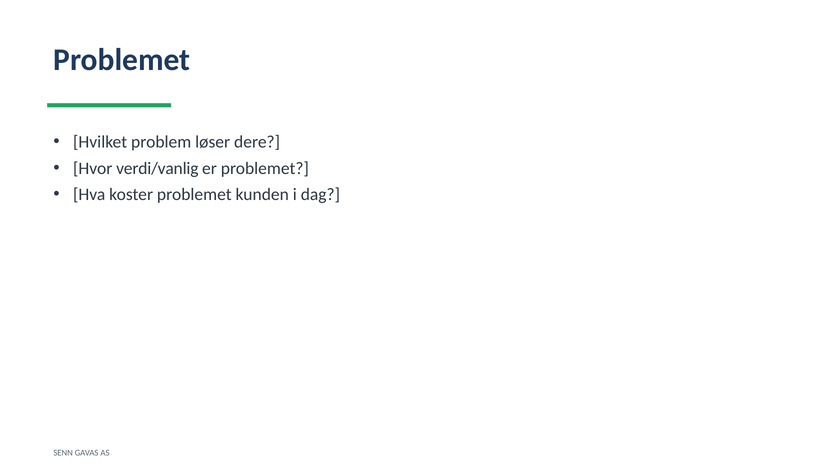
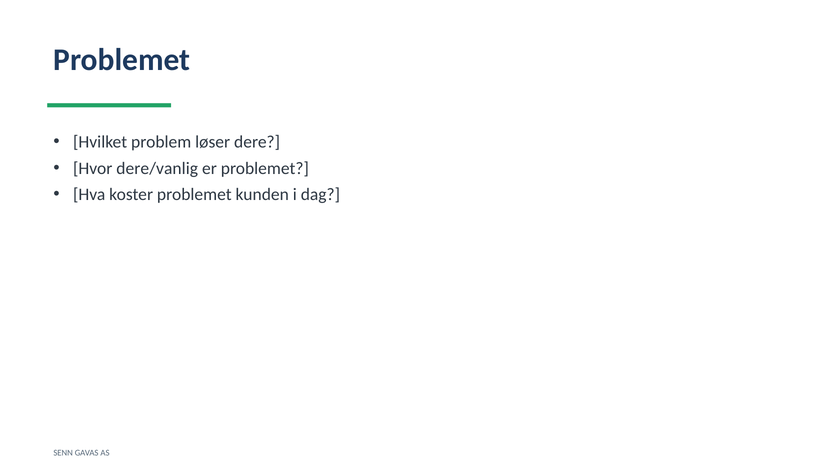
verdi/vanlig: verdi/vanlig -> dere/vanlig (157, 168)
